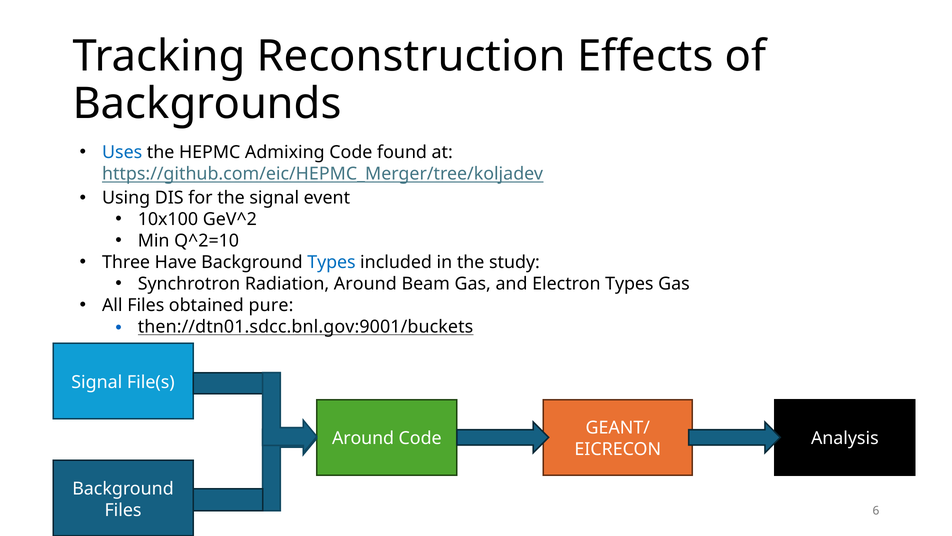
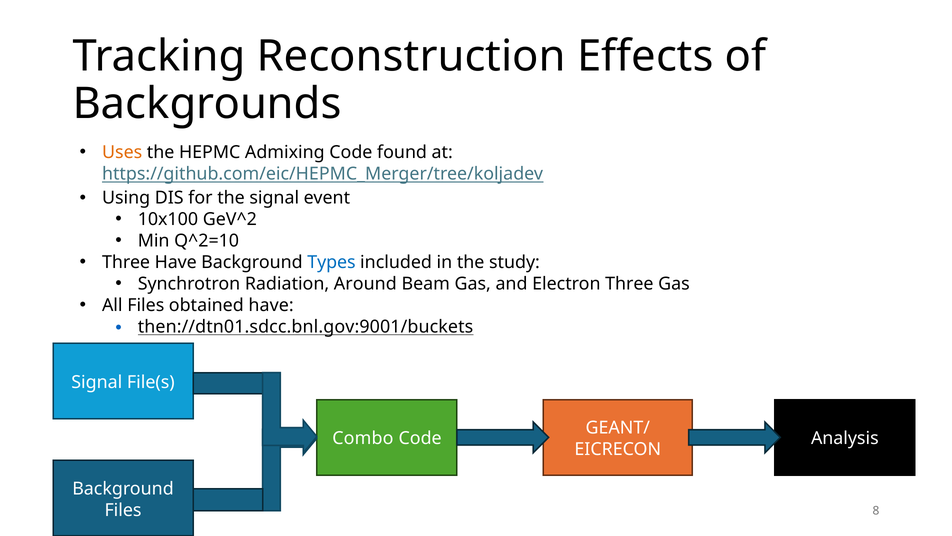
Uses colour: blue -> orange (122, 152)
Electron Types: Types -> Three (629, 284)
obtained pure: pure -> have (271, 305)
Around: Around -> Combo (363, 438)
6: 6 -> 8 (876, 510)
